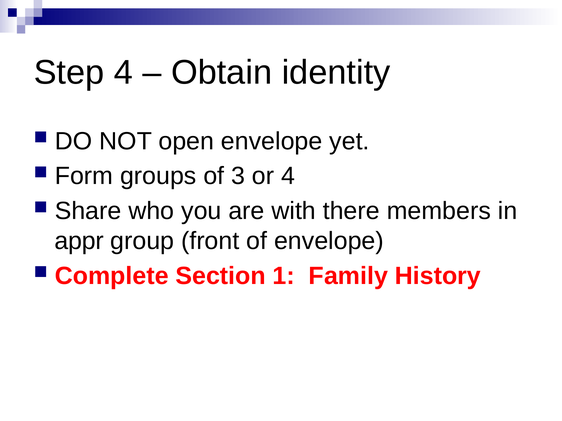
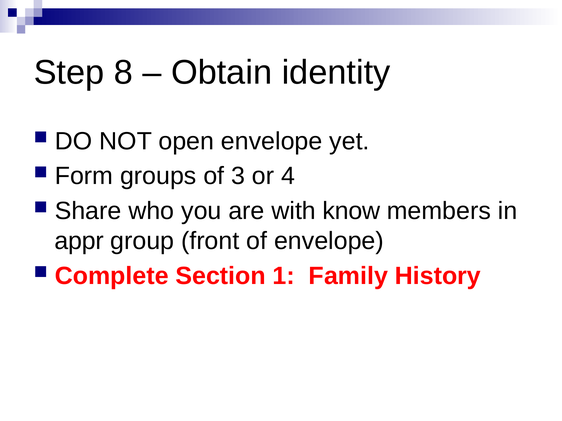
Step 4: 4 -> 8 (123, 73)
there: there -> know (351, 211)
